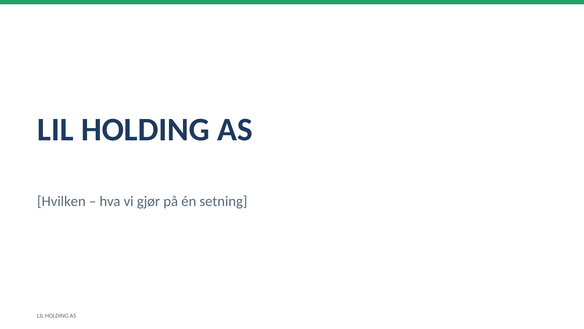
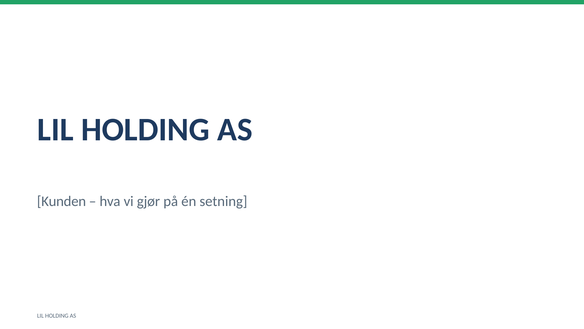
Hvilken: Hvilken -> Kunden (62, 201)
